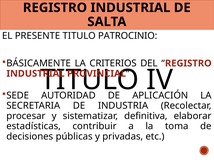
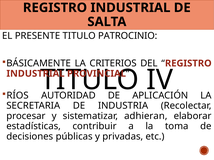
SEDE: SEDE -> RÍOS (18, 96)
definitiva: definitiva -> adhieran (146, 116)
